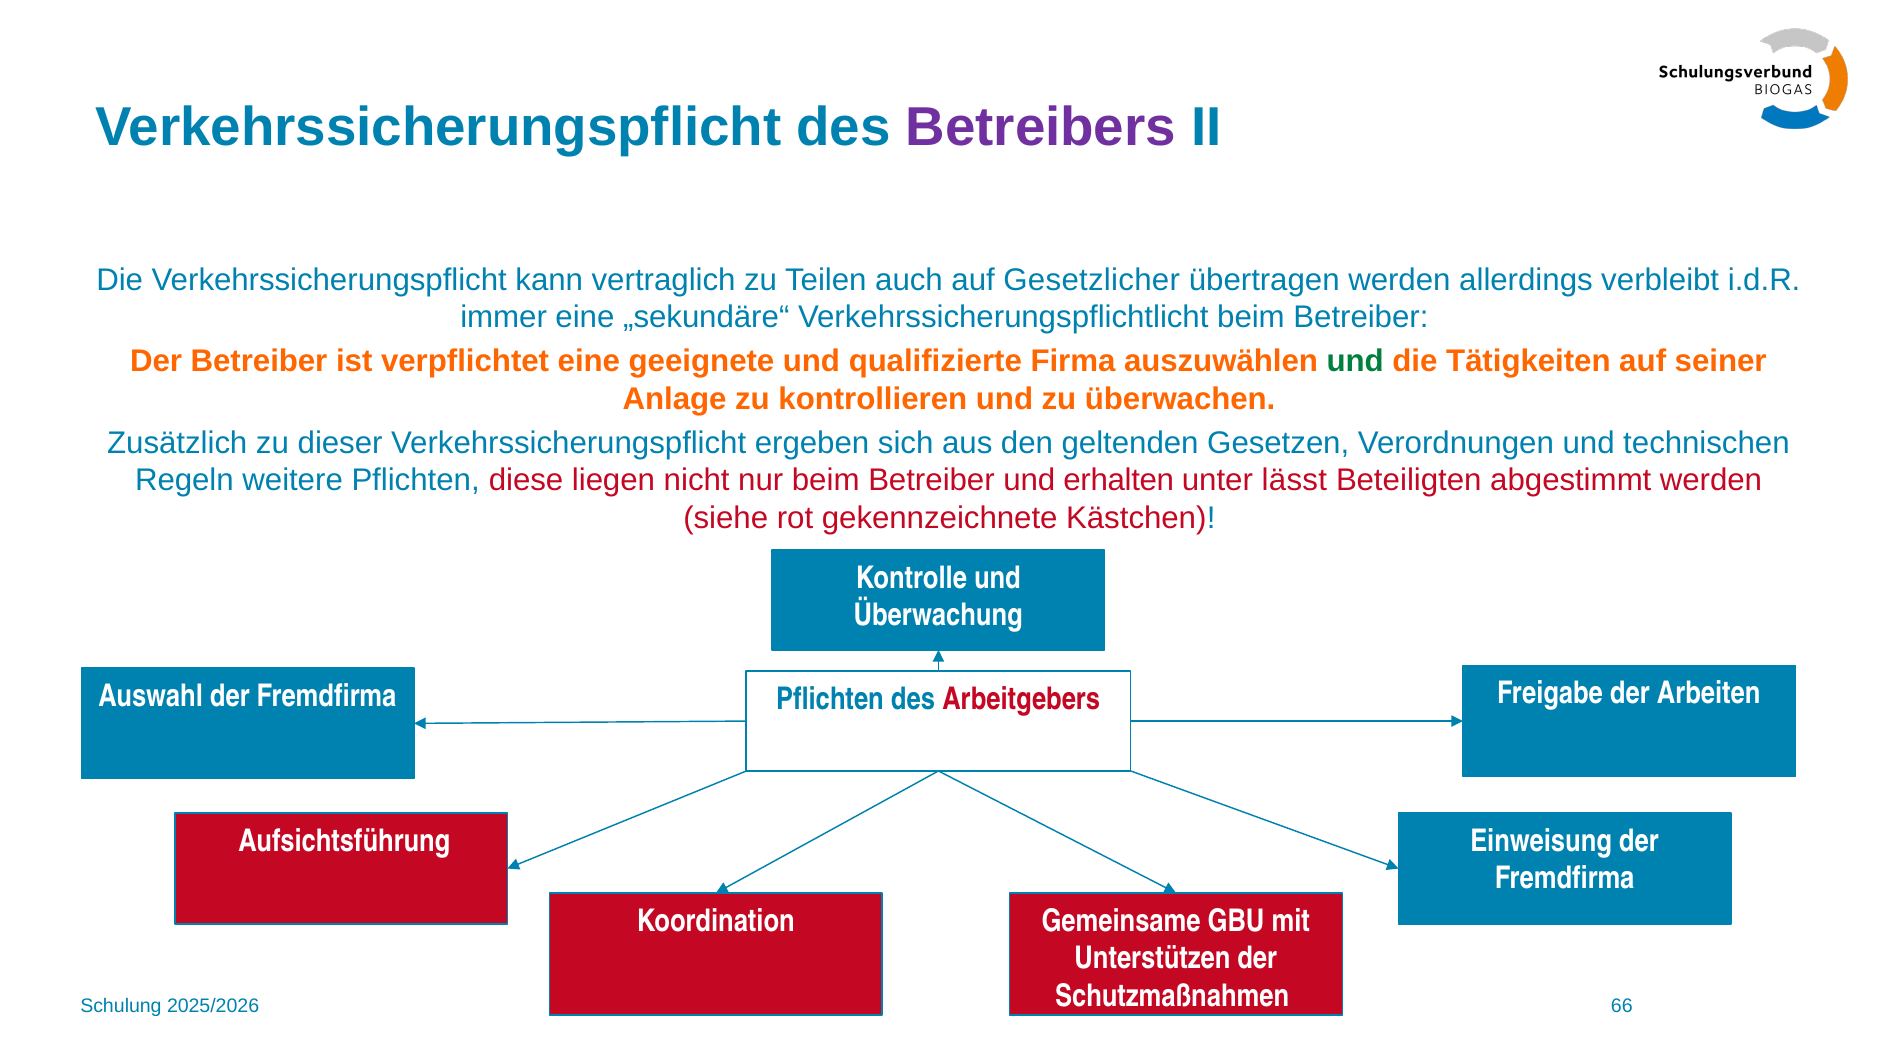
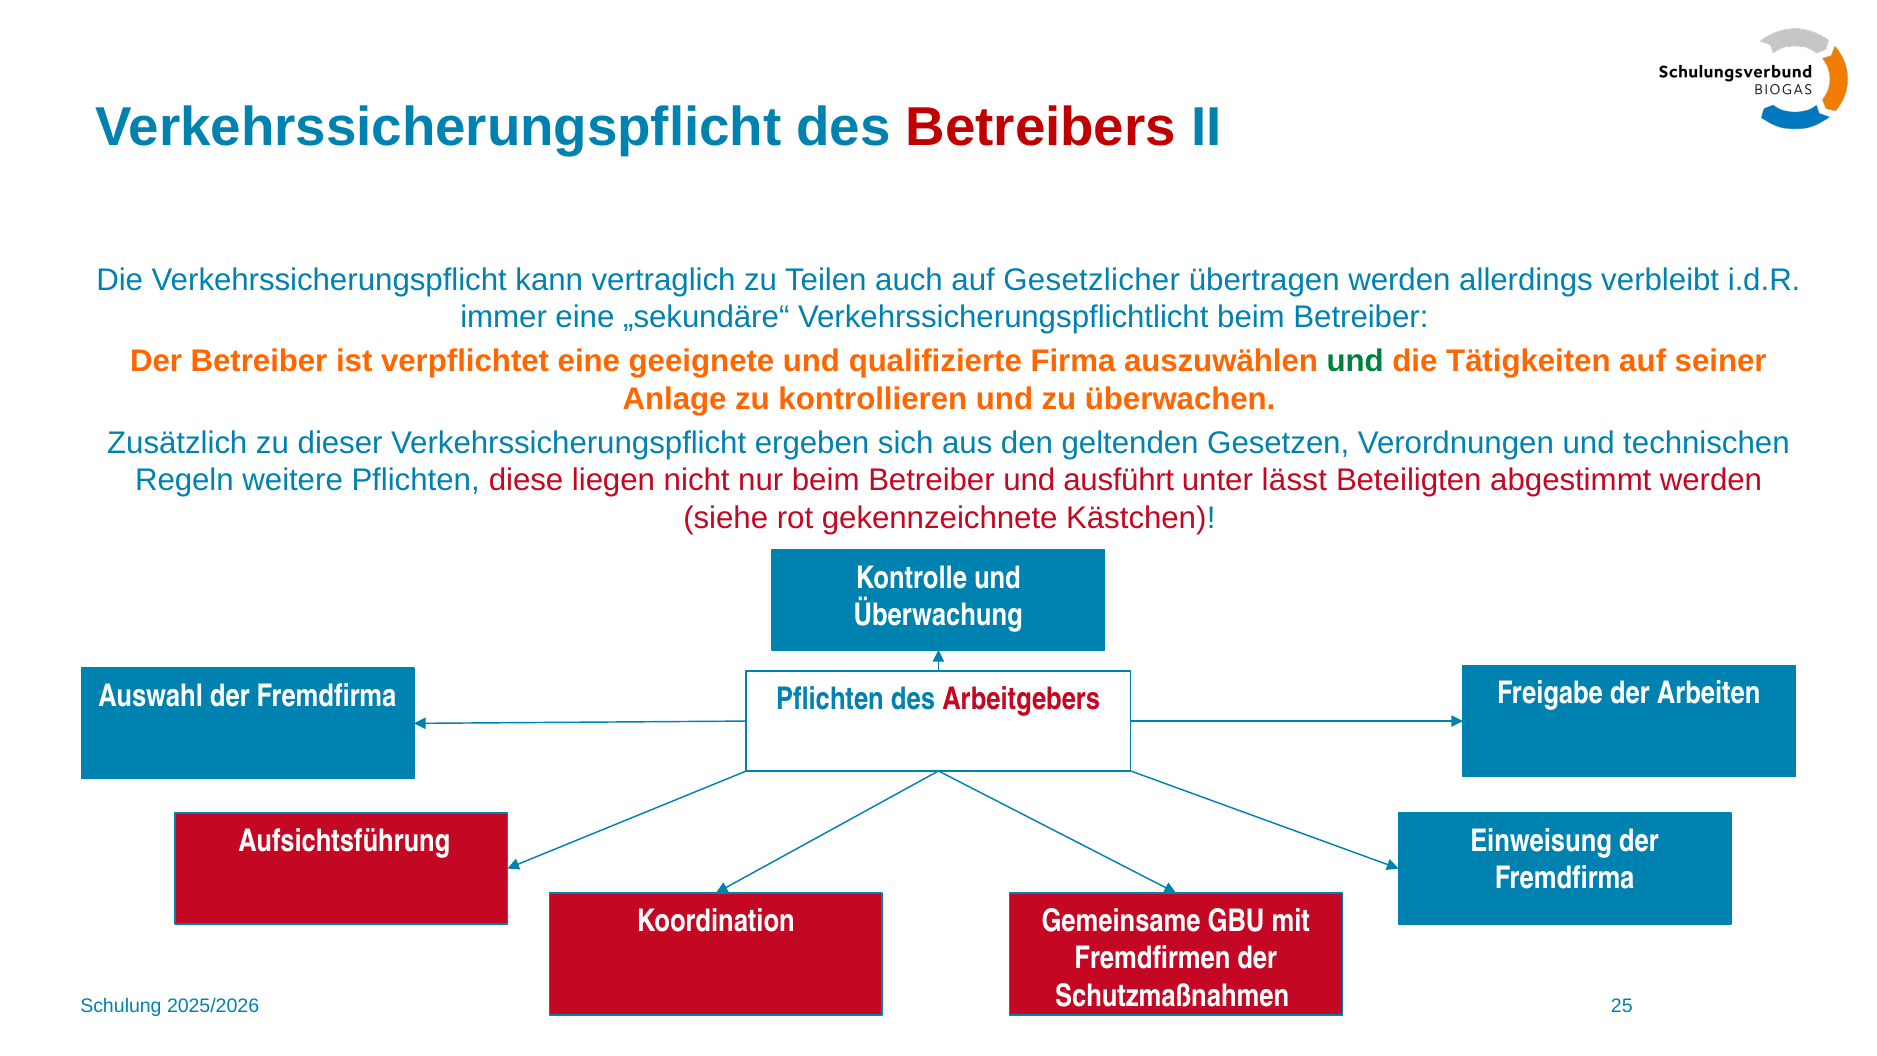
Betreibers colour: purple -> red (1041, 127)
erhalten: erhalten -> ausführt (1119, 480)
Unterstützen: Unterstützen -> Fremdfirmen (1153, 958)
66: 66 -> 25 (1622, 1006)
